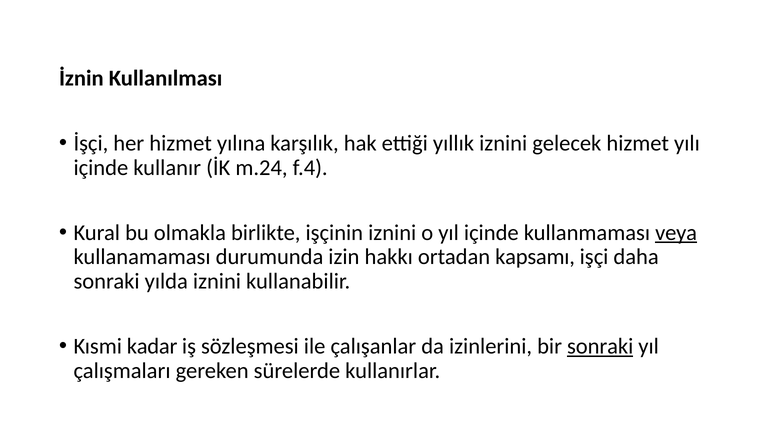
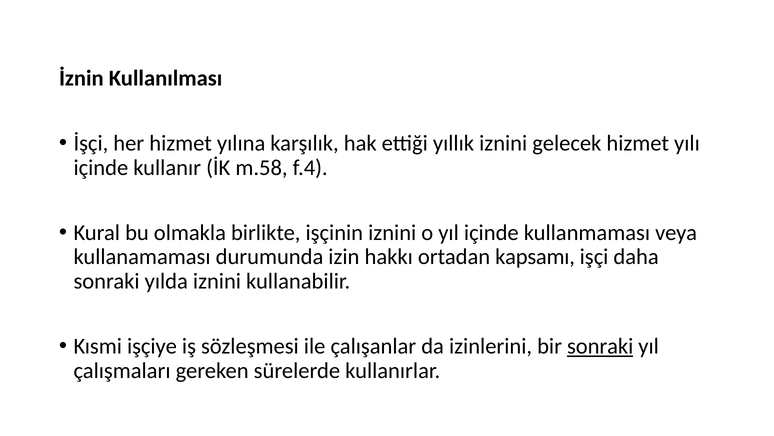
m.24: m.24 -> m.58 (261, 167)
veya underline: present -> none (676, 232)
kadar: kadar -> işçiye (152, 346)
